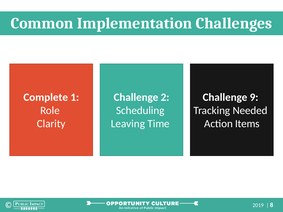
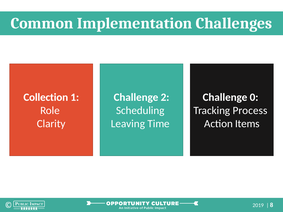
Complete: Complete -> Collection (46, 97)
9: 9 -> 0 (254, 97)
Needed: Needed -> Process (250, 111)
